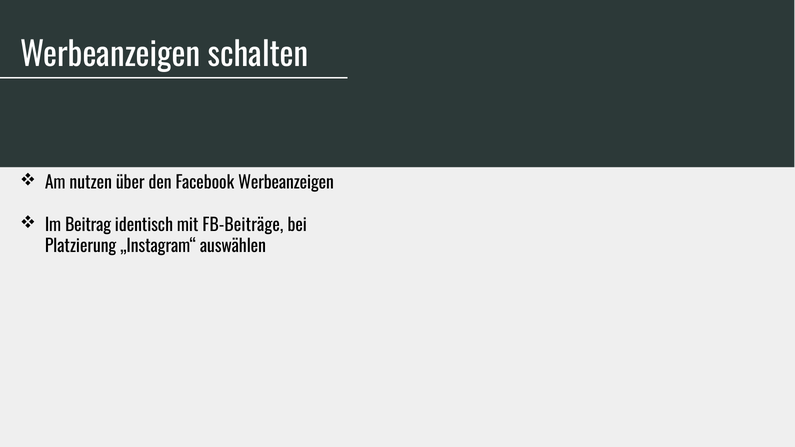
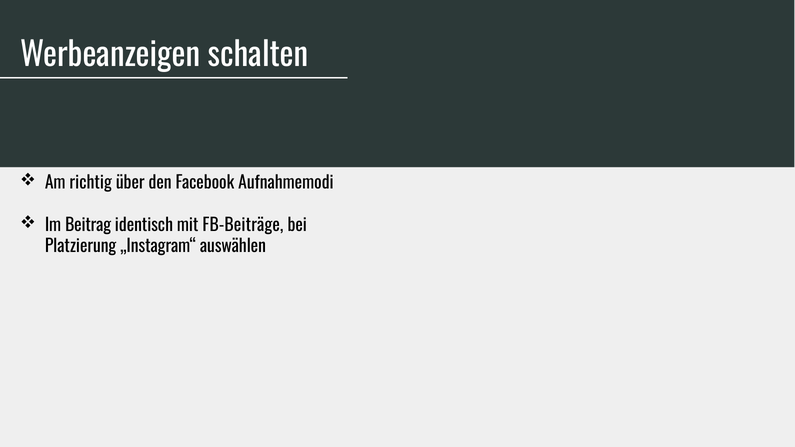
nutzen: nutzen -> richtig (91, 183)
Facebook Werbeanzeigen: Werbeanzeigen -> Aufnahmemodi (286, 183)
